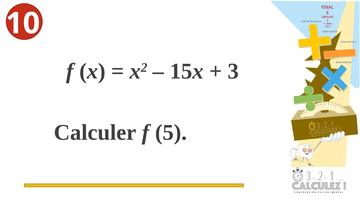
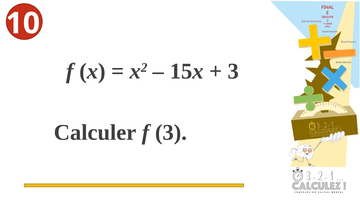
f 5: 5 -> 3 (171, 133)
